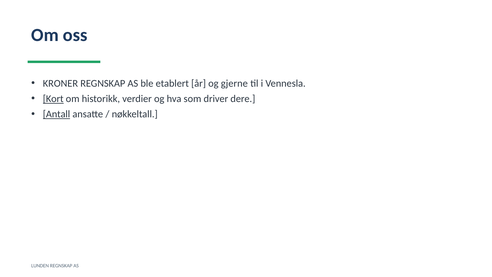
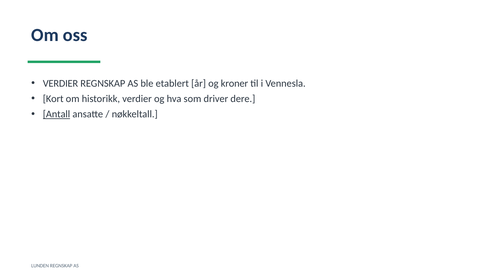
KRONER: KRONER -> VERDIER (60, 83)
gjerne: gjerne -> kroner (234, 83)
Kort underline: present -> none (53, 99)
